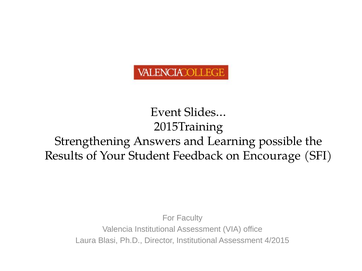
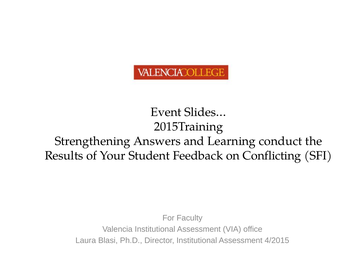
possible: possible -> conduct (280, 141)
Encourage: Encourage -> Conflicting (272, 156)
